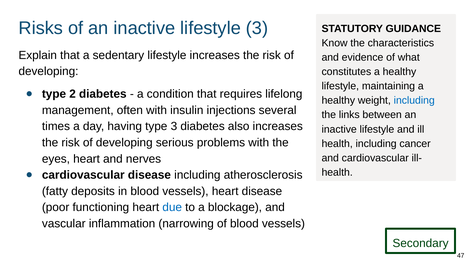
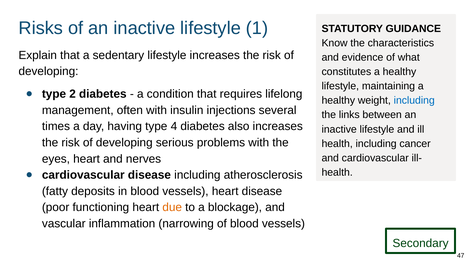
lifestyle 3: 3 -> 1 (257, 28)
type 3: 3 -> 4 (174, 126)
due colour: blue -> orange (172, 207)
